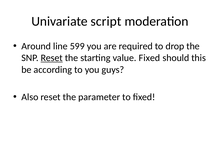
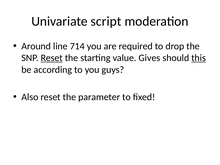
599: 599 -> 714 (77, 46)
value Fixed: Fixed -> Gives (149, 58)
this underline: none -> present (199, 58)
